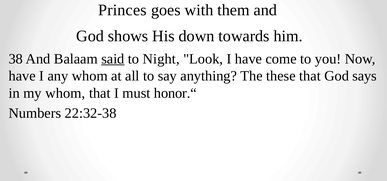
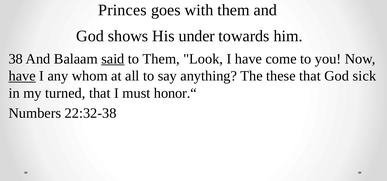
down: down -> under (197, 36)
to Night: Night -> Them (161, 59)
have underline: none -> present (22, 76)
says: says -> sick (364, 76)
my whom: whom -> turned (65, 93)
